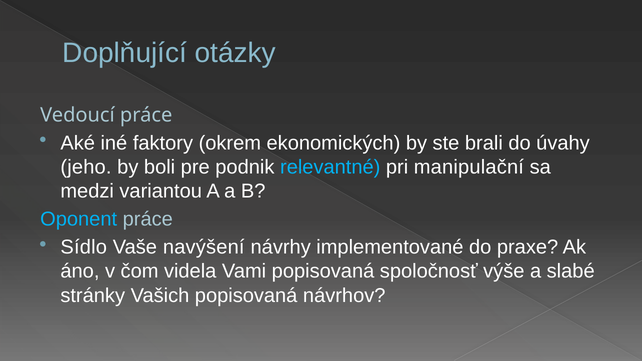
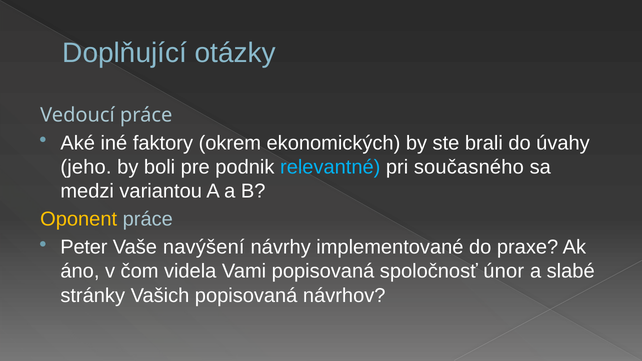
manipulační: manipulační -> současného (469, 167)
Oponent colour: light blue -> yellow (79, 219)
Sídlo: Sídlo -> Peter (84, 247)
výše: výše -> únor (504, 271)
